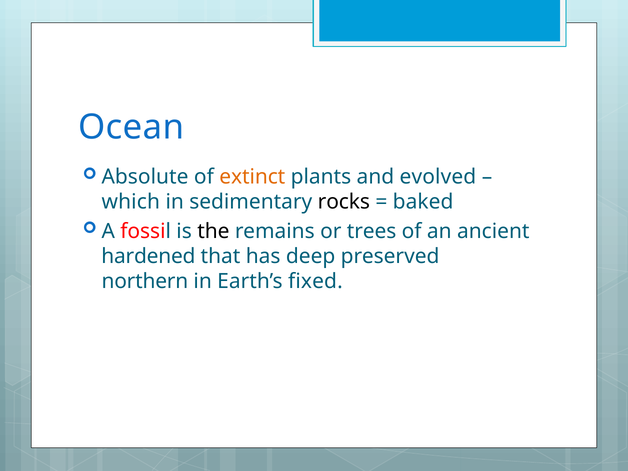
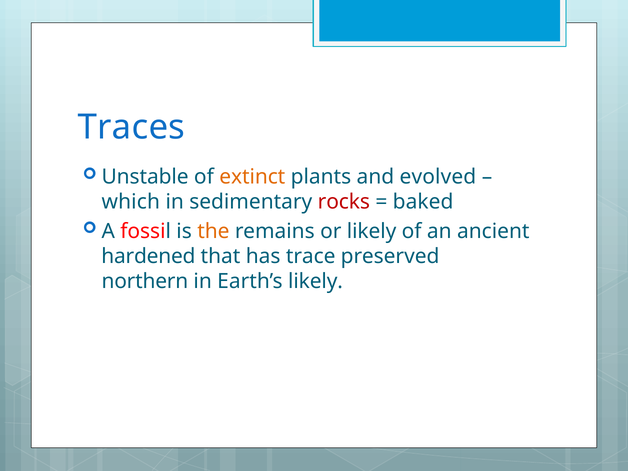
Ocean: Ocean -> Traces (131, 127)
Absolute: Absolute -> Unstable (145, 177)
rocks colour: black -> red (344, 202)
the colour: black -> orange (213, 231)
or trees: trees -> likely (372, 231)
deep: deep -> trace (311, 256)
Earth’s fixed: fixed -> likely (316, 281)
